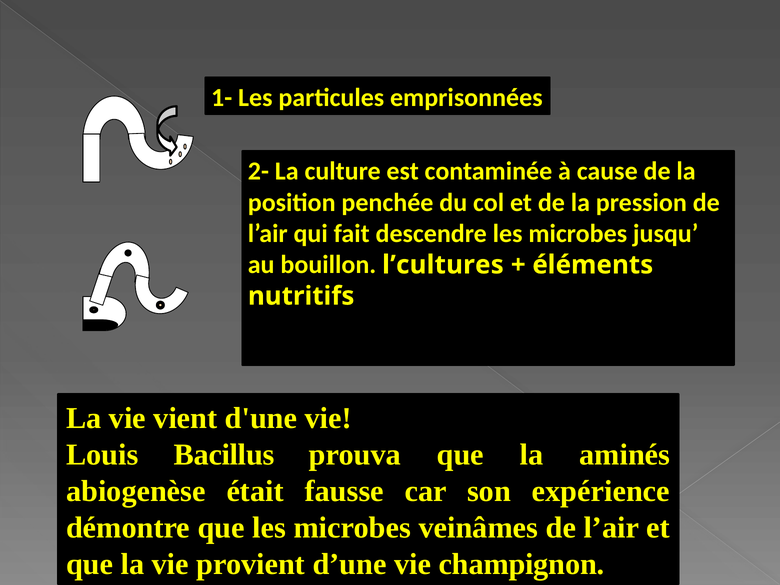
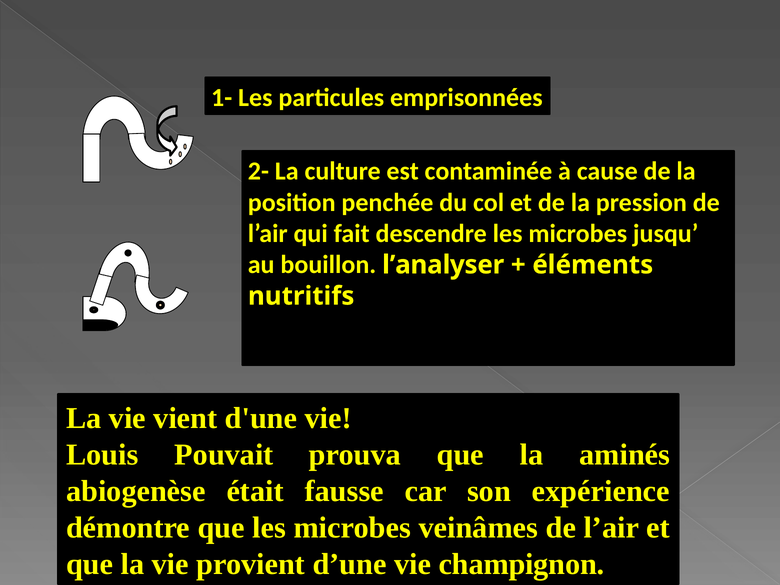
l’cultures: l’cultures -> l’analyser (443, 265)
Bacillus: Bacillus -> Pouvait (224, 455)
